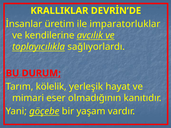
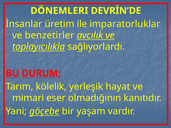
KRALLIKLAR: KRALLIKLAR -> DÖNEMLERI (59, 11)
kendilerine: kendilerine -> benzetirler (50, 35)
